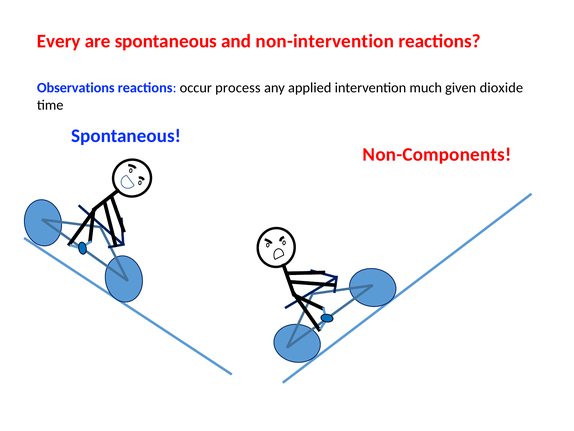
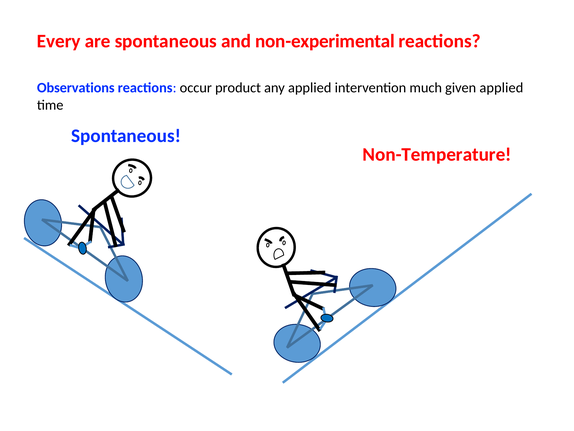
non-intervention: non-intervention -> non-experimental (325, 41)
process: process -> product (238, 88)
given dioxide: dioxide -> applied (501, 88)
Non-Components: Non-Components -> Non-Temperature (437, 154)
